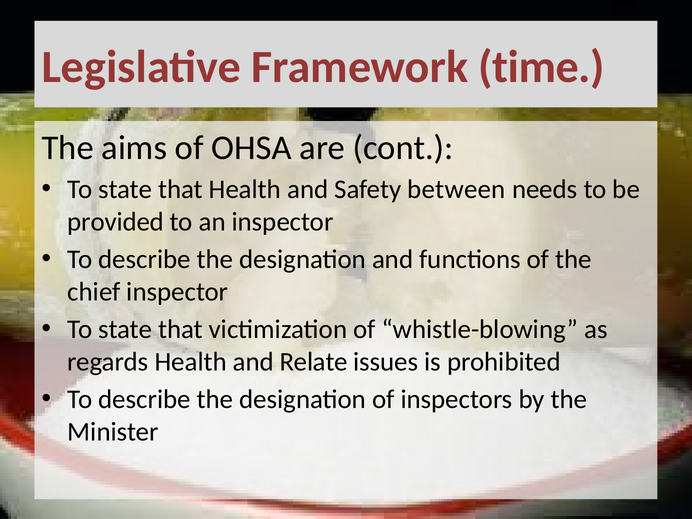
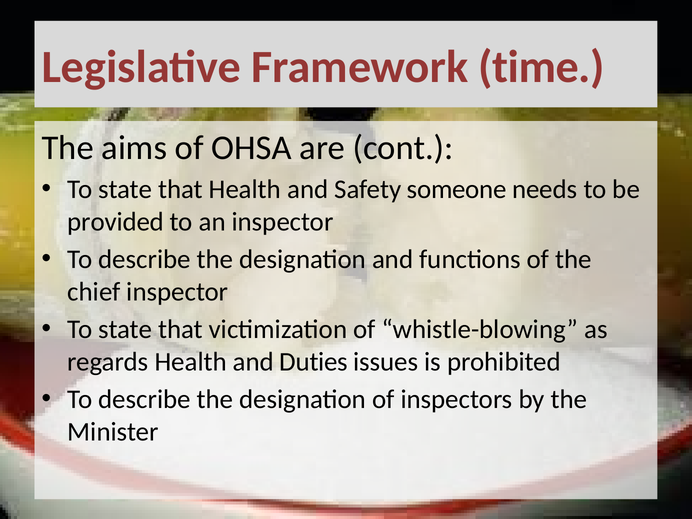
between: between -> someone (457, 190)
Relate: Relate -> Duties (314, 362)
